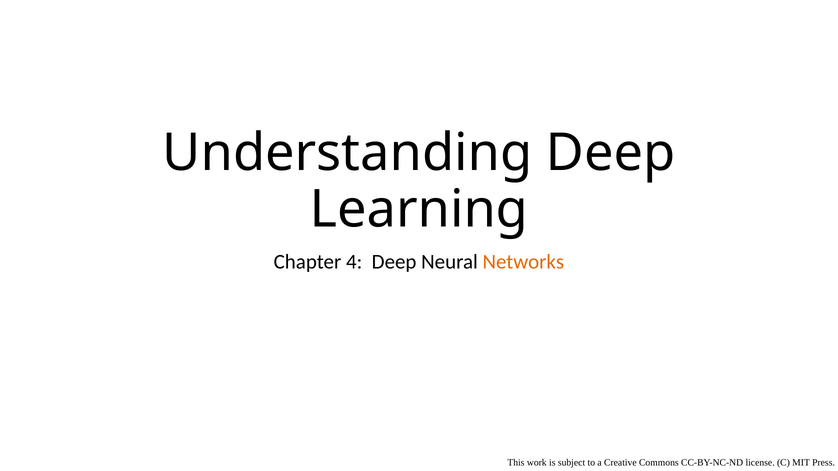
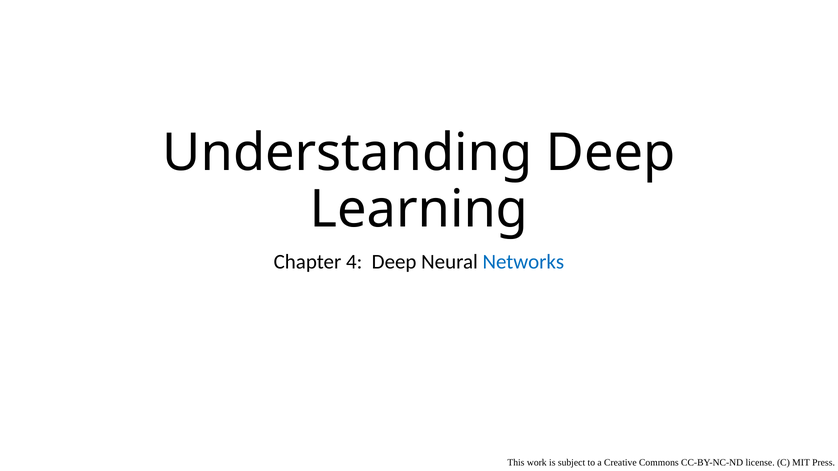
Networks colour: orange -> blue (523, 262)
